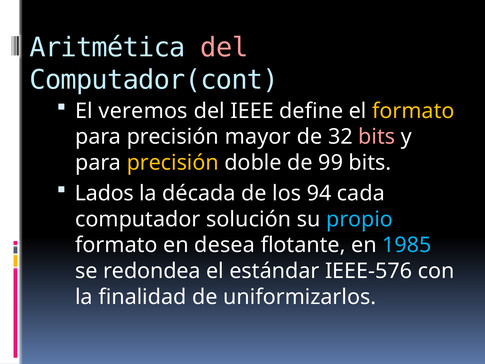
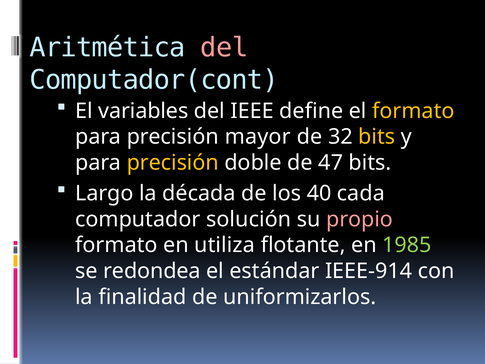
veremos: veremos -> variables (143, 111)
bits colour: pink -> yellow (377, 137)
99: 99 -> 47 (331, 163)
Lados: Lados -> Largo (104, 193)
94: 94 -> 40 (319, 193)
propio colour: light blue -> pink (360, 219)
desea: desea -> utiliza (225, 245)
1985 colour: light blue -> light green (407, 245)
IEEE-576: IEEE-576 -> IEEE-914 (369, 271)
